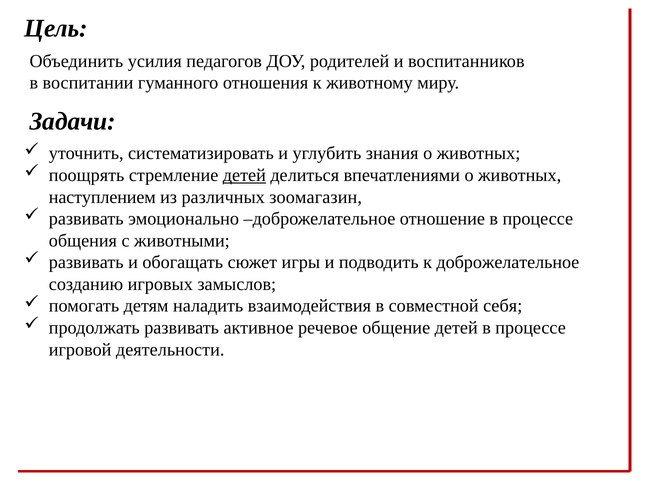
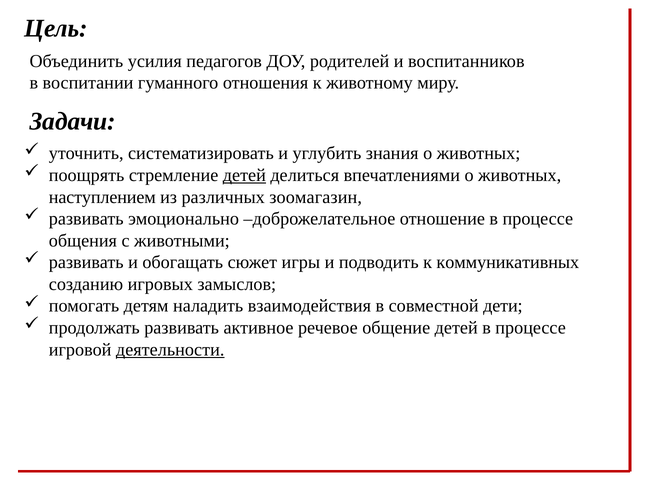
к доброжелательное: доброжелательное -> коммуникативных (508, 262)
себя: себя -> дети (503, 306)
деятельности underline: none -> present (170, 349)
